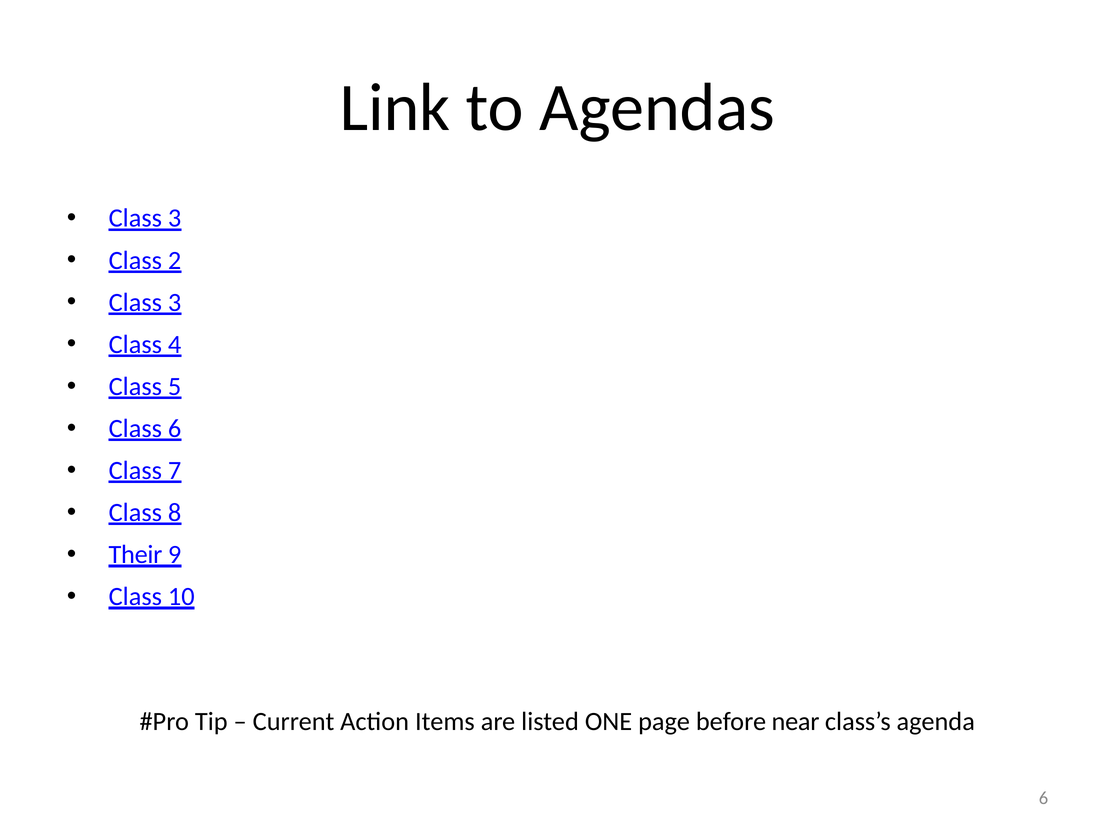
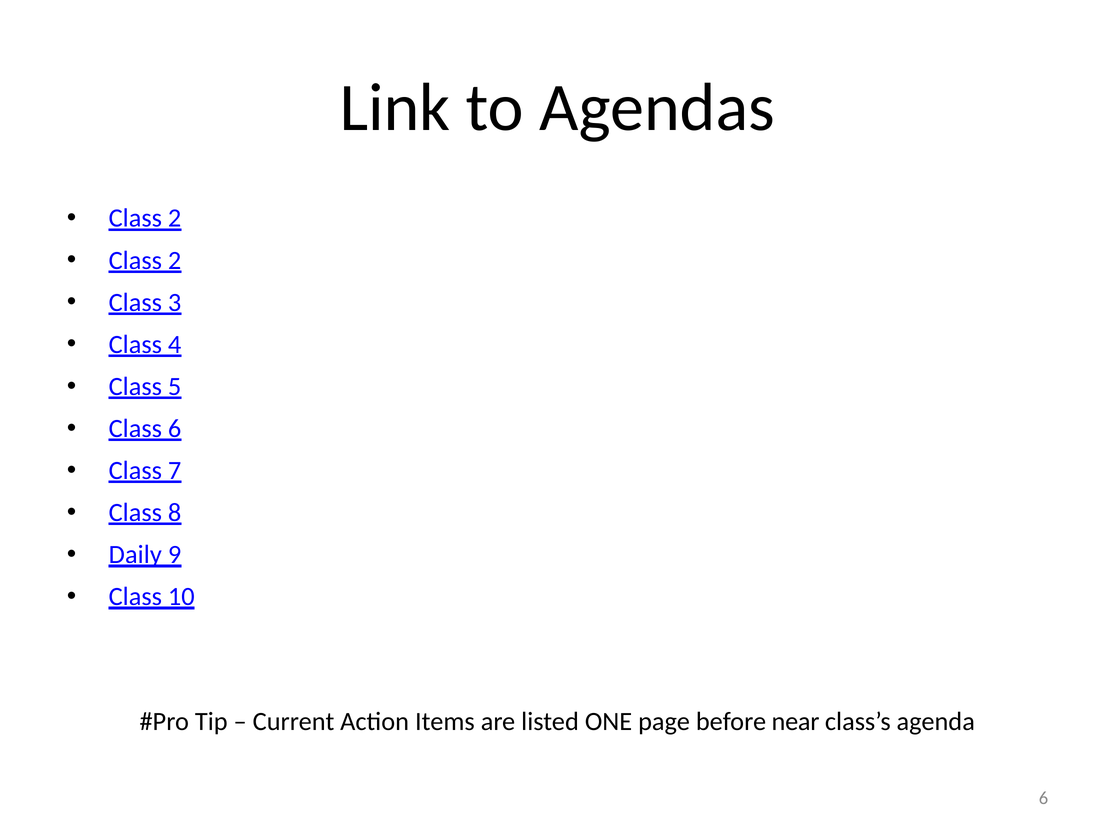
3: 3 -> 2 (175, 218)
Their: Their -> Daily (135, 555)
